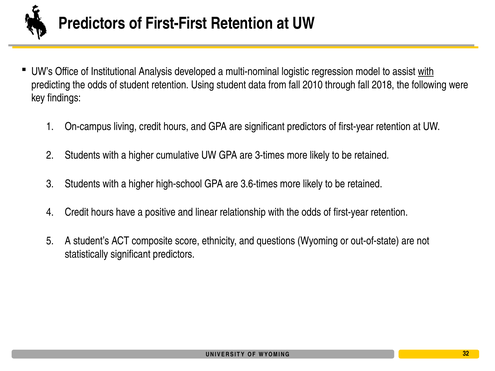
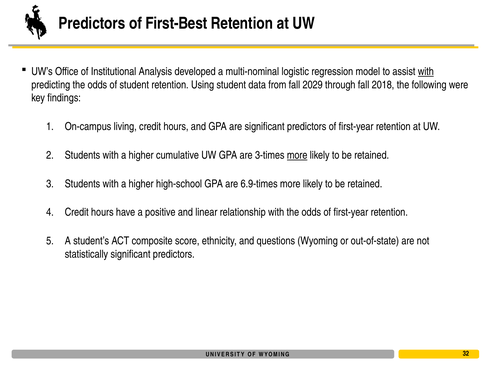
First-First: First-First -> First-Best (176, 23)
2010: 2010 -> 2029 (313, 85)
more underline: none -> present (297, 155)
3.6-times: 3.6-times -> 6.9-times (259, 184)
